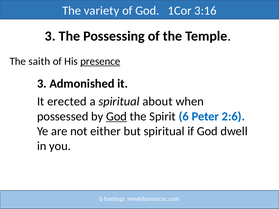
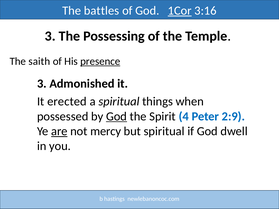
variety: variety -> battles (102, 11)
1Cor underline: none -> present (180, 11)
about: about -> things (158, 102)
6: 6 -> 4 (184, 117)
2:6: 2:6 -> 2:9 (233, 117)
are underline: none -> present (59, 131)
either: either -> mercy (106, 131)
